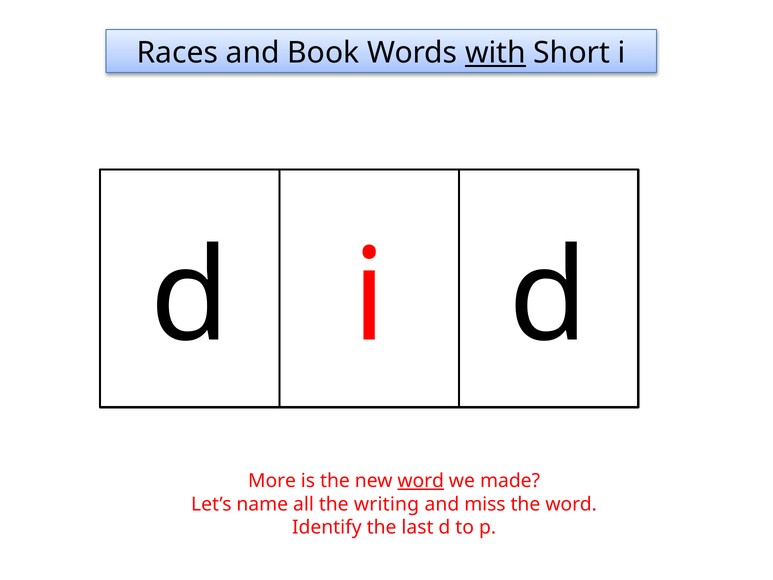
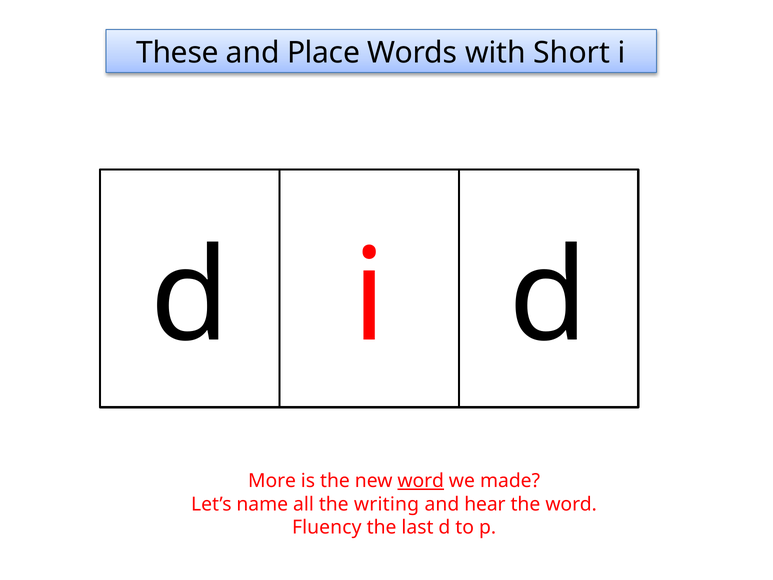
Races: Races -> These (177, 53)
Book: Book -> Place (324, 53)
with underline: present -> none (495, 53)
miss: miss -> hear (485, 504)
Identify: Identify -> Fluency (327, 527)
